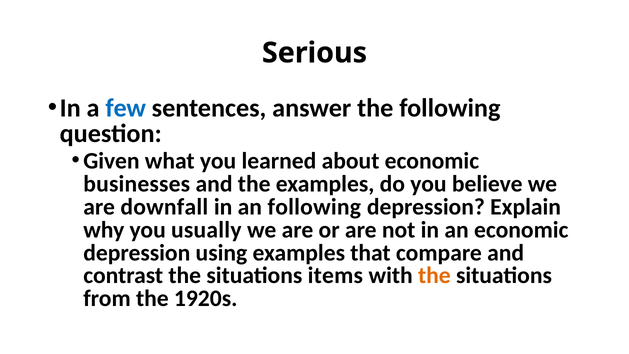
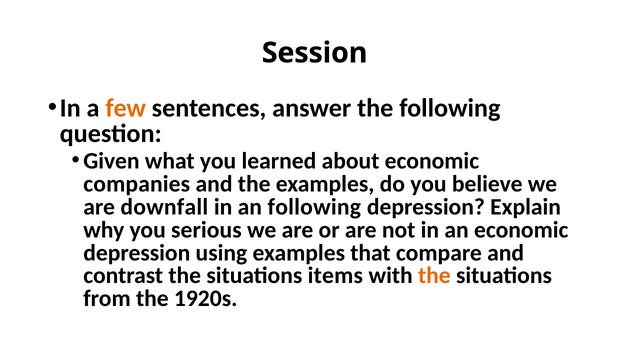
Serious: Serious -> Session (315, 53)
few colour: blue -> orange (126, 108)
businesses: businesses -> companies (137, 184)
usually: usually -> serious (206, 230)
